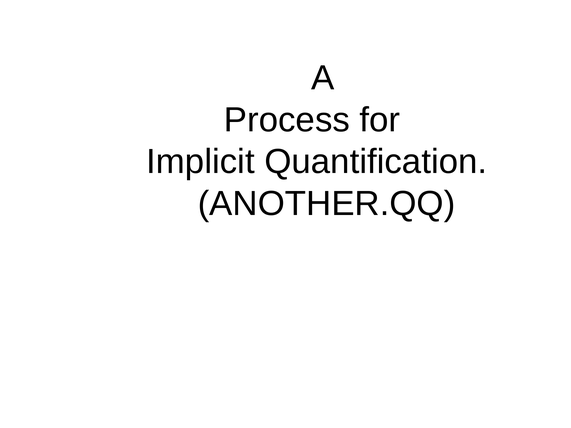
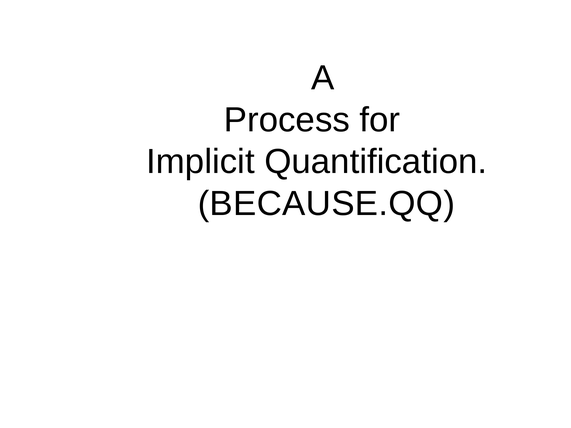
ANOTHER.QQ: ANOTHER.QQ -> BECAUSE.QQ (326, 204)
